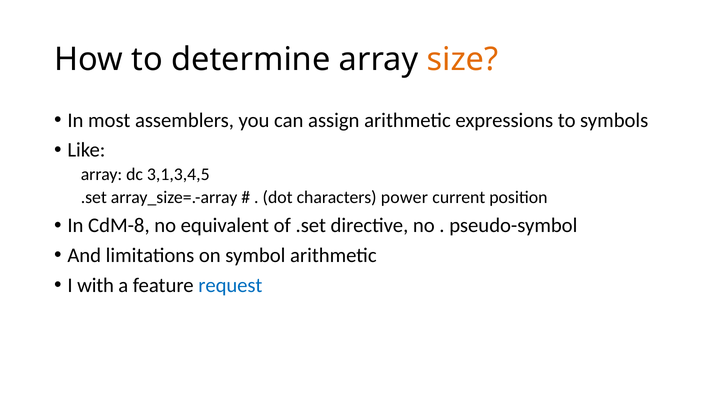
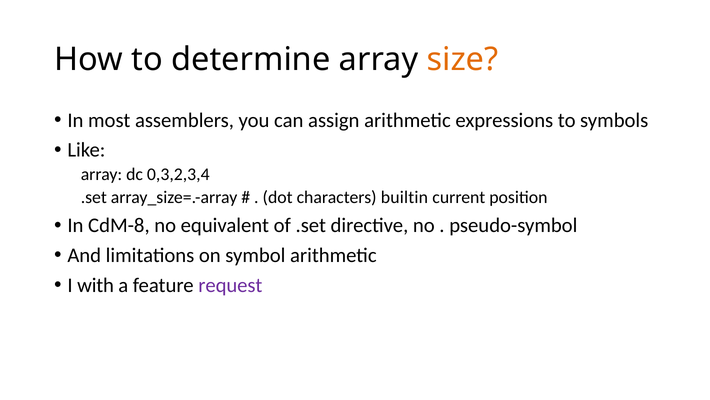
3,1,3,4,5: 3,1,3,4,5 -> 0,3,2,3,4 (178, 174)
power: power -> builtin (404, 197)
request colour: blue -> purple (230, 285)
